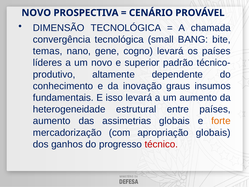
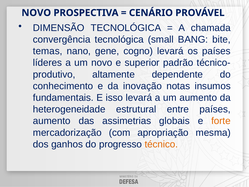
graus: graus -> notas (178, 86)
apropriação globais: globais -> mesma (213, 132)
técnico colour: red -> orange (161, 144)
